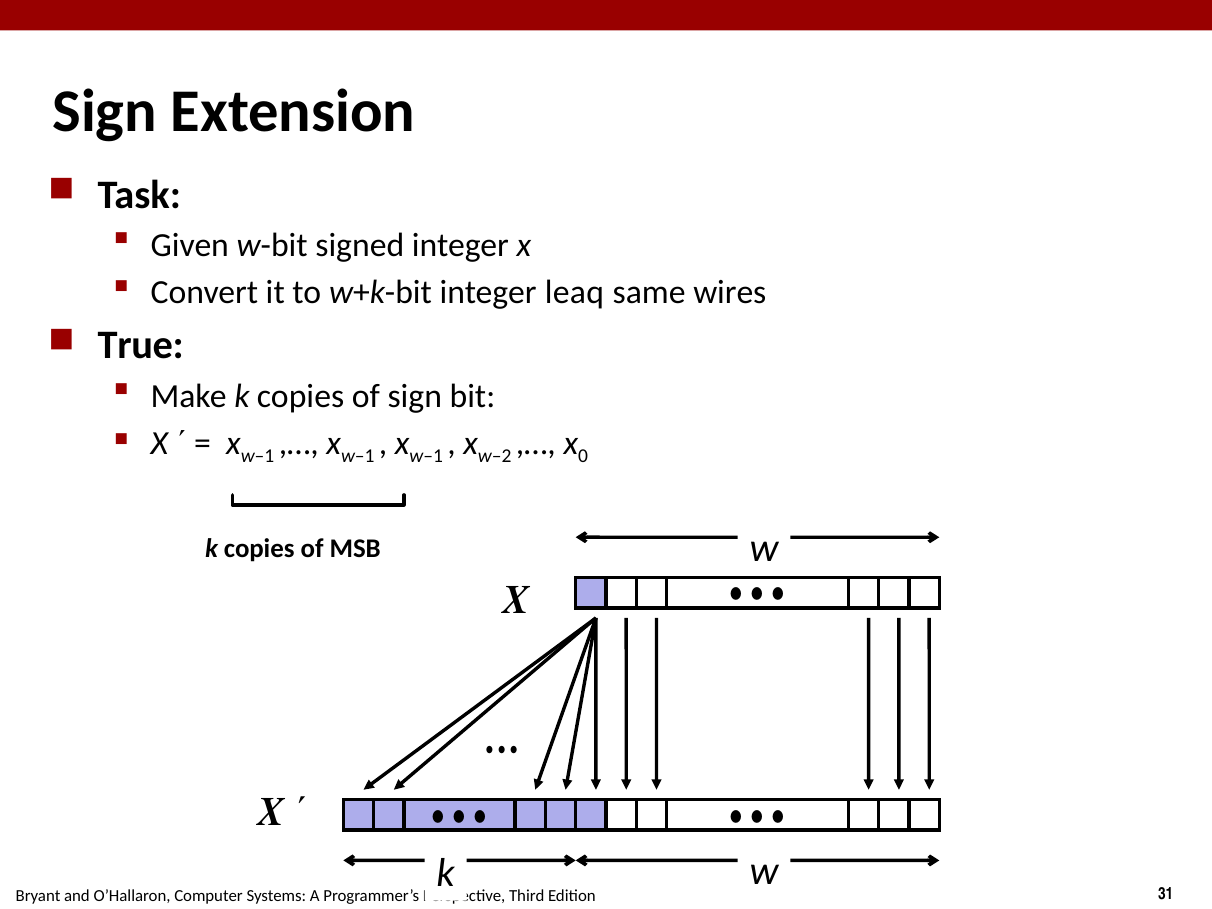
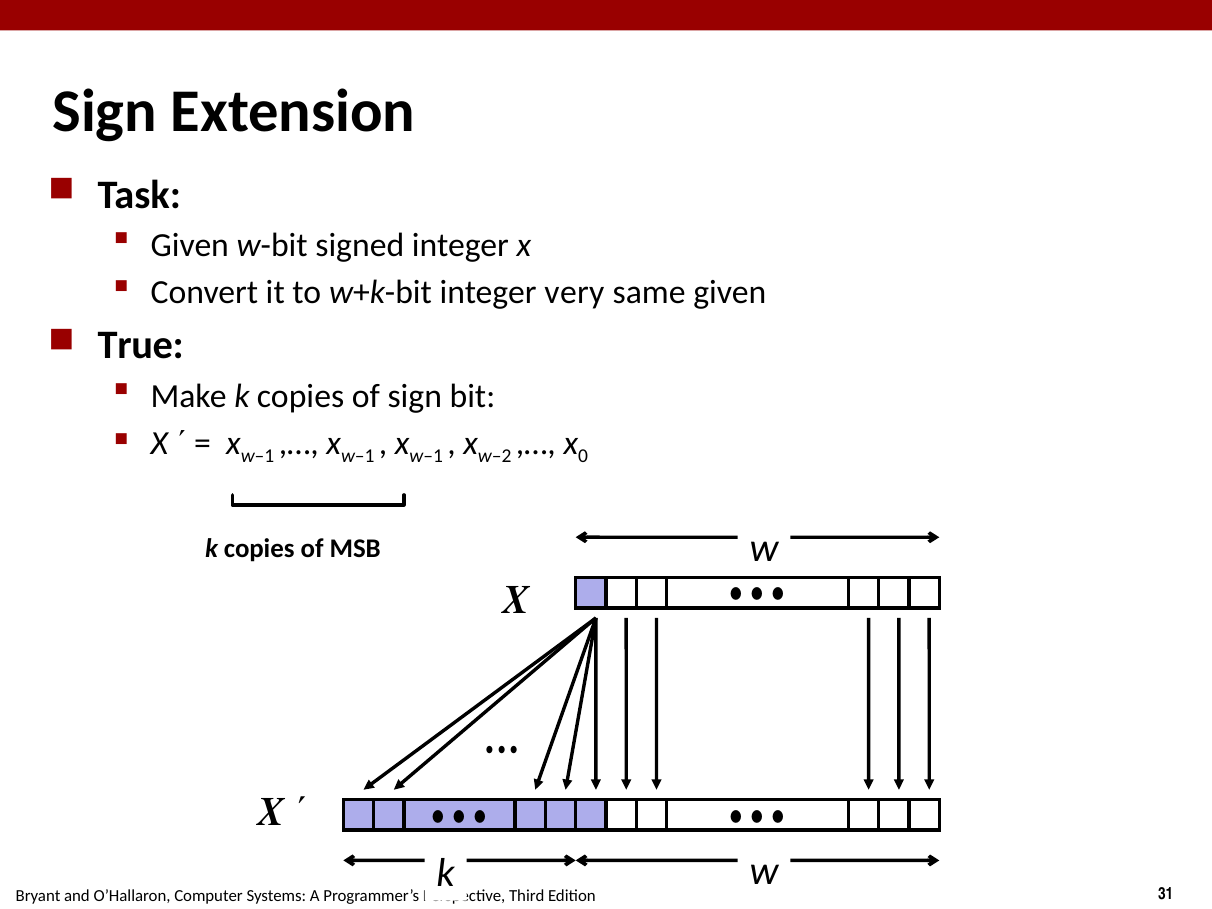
leaq: leaq -> very (574, 293)
same wires: wires -> given (730, 293)
